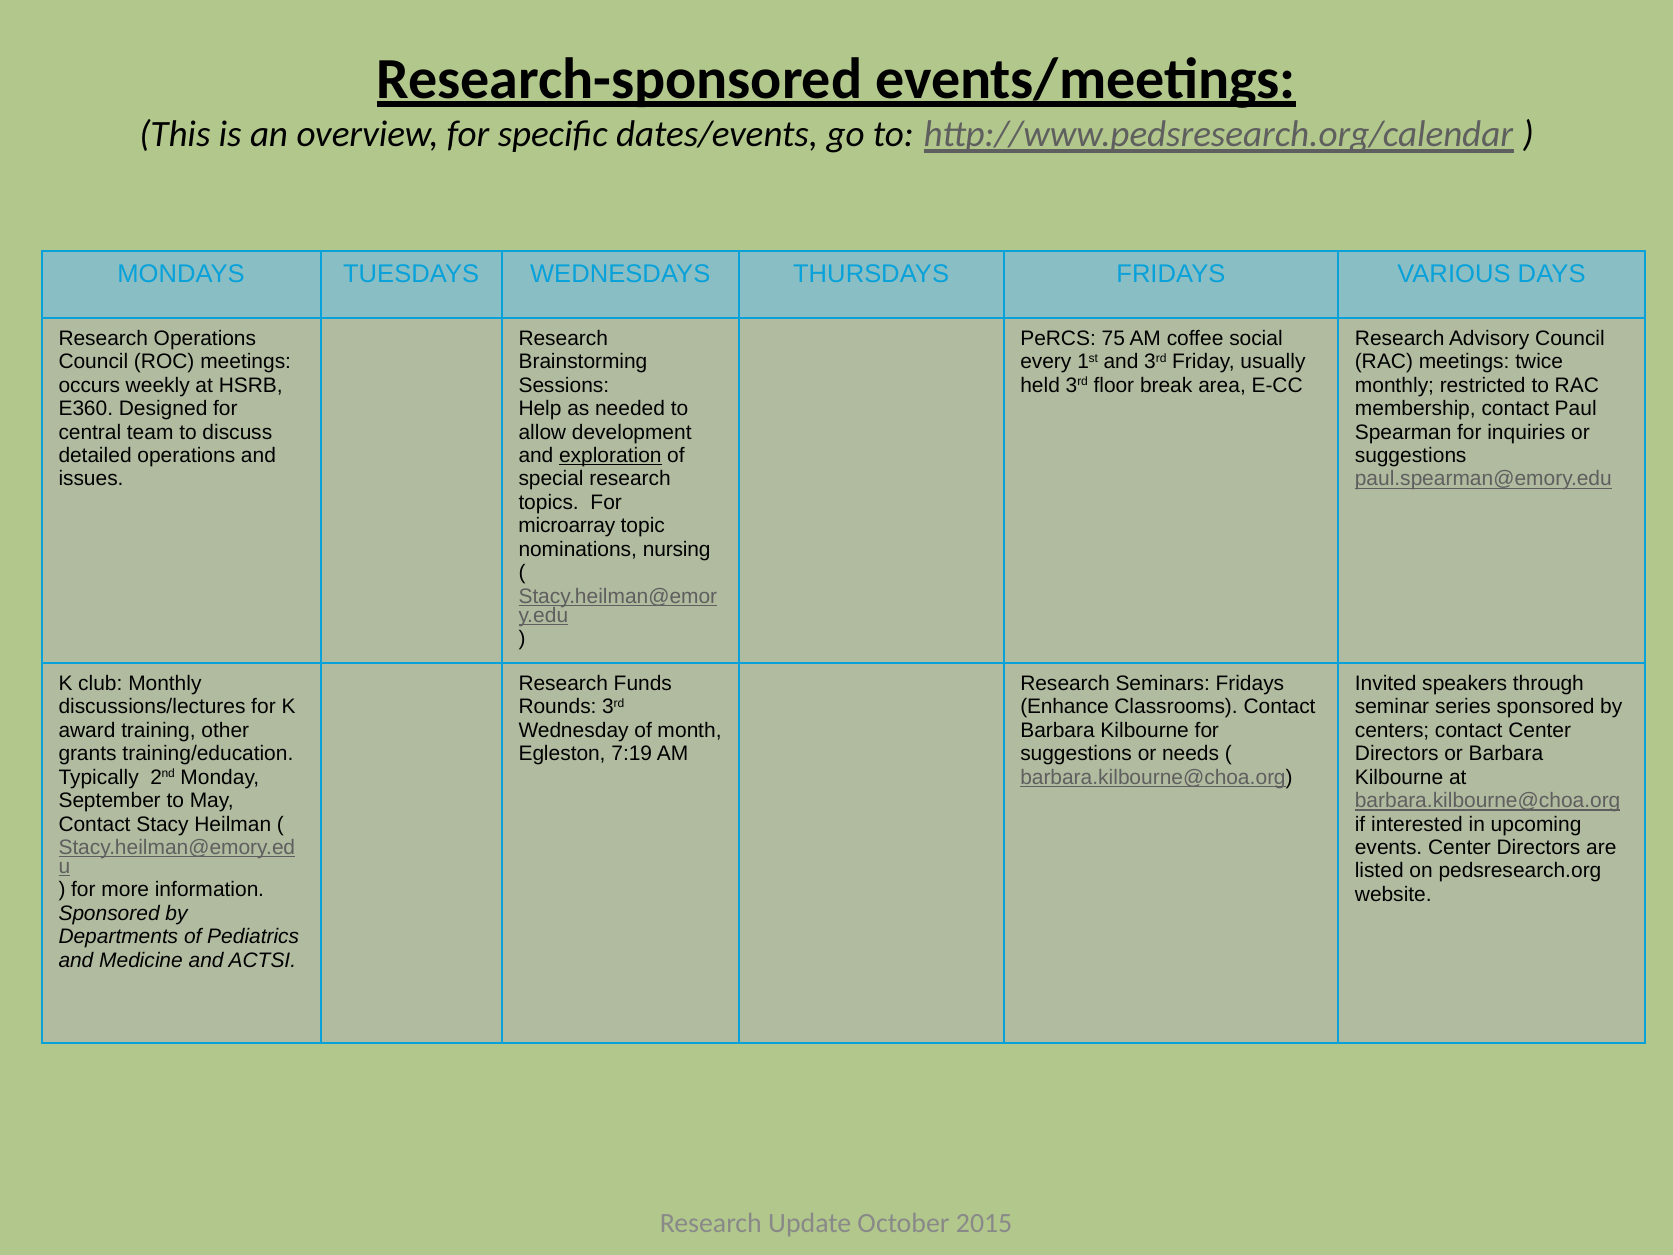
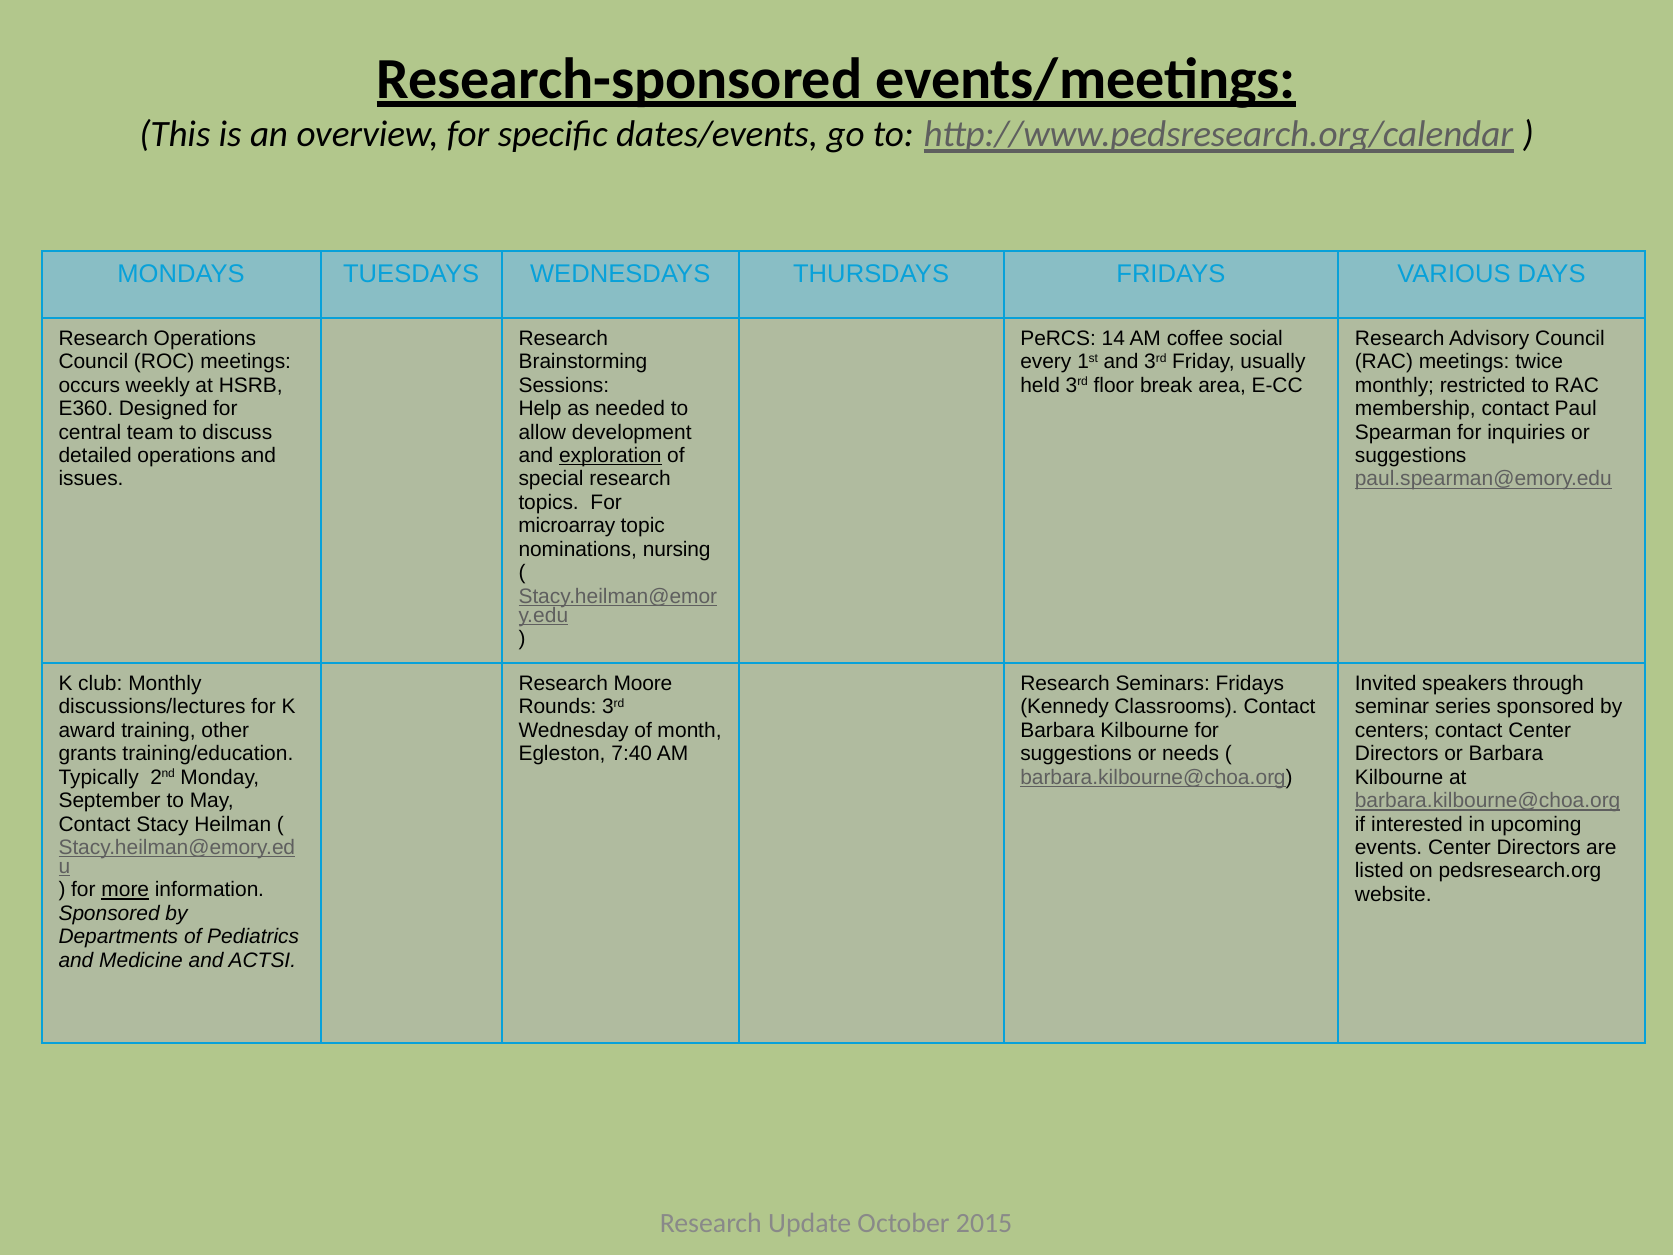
75: 75 -> 14 (1113, 338)
Funds: Funds -> Moore (643, 683)
Enhance: Enhance -> Kennedy (1065, 707)
7:19: 7:19 -> 7:40 (632, 754)
more underline: none -> present (125, 890)
